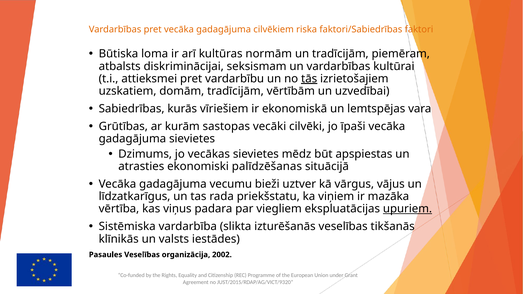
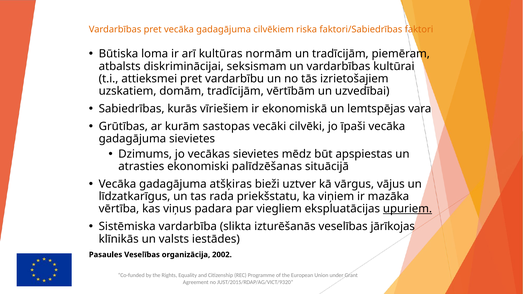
tās underline: present -> none (309, 79)
vecumu: vecumu -> atšķiras (231, 184)
tikšanās: tikšanās -> jārīkojas (393, 227)
